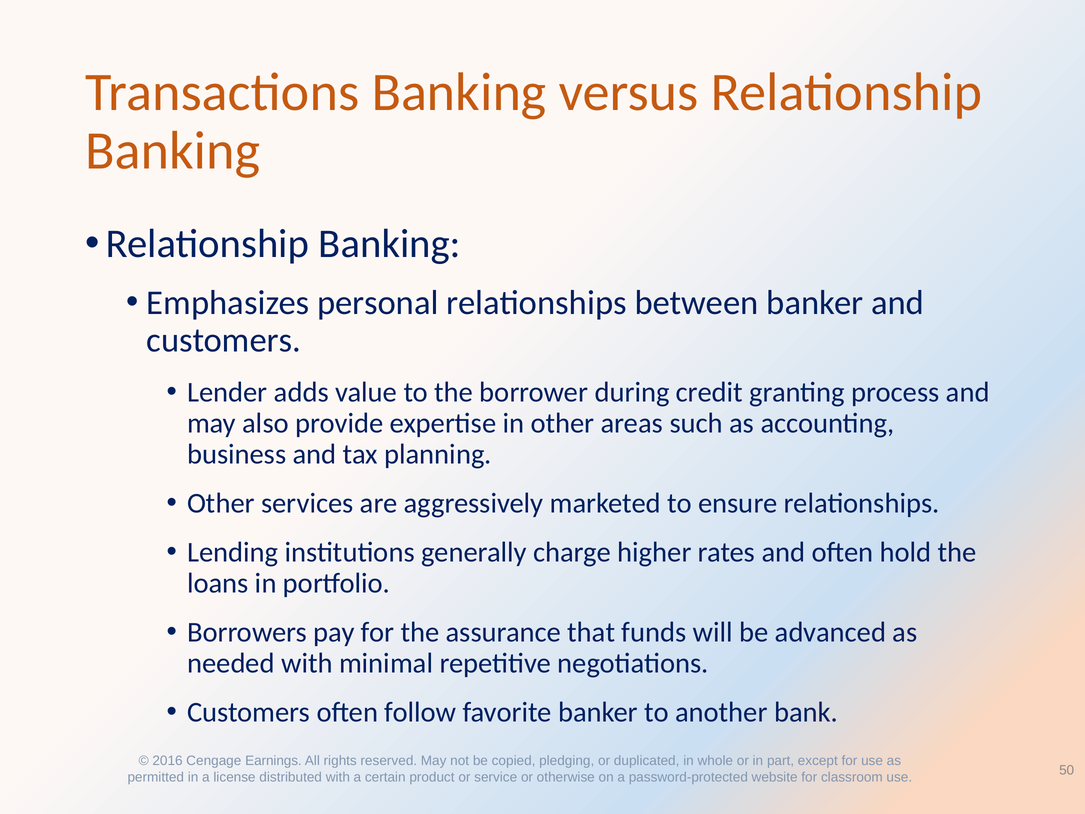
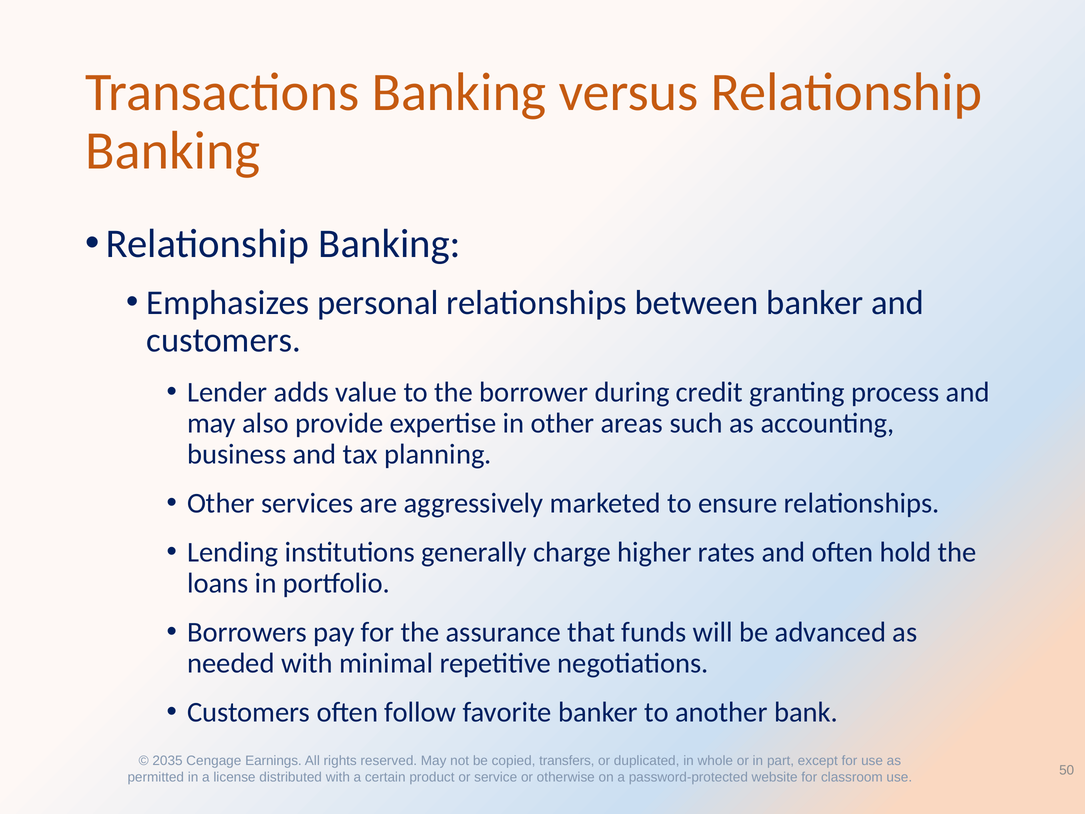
2016: 2016 -> 2035 (168, 760)
pledging: pledging -> transfers (567, 760)
